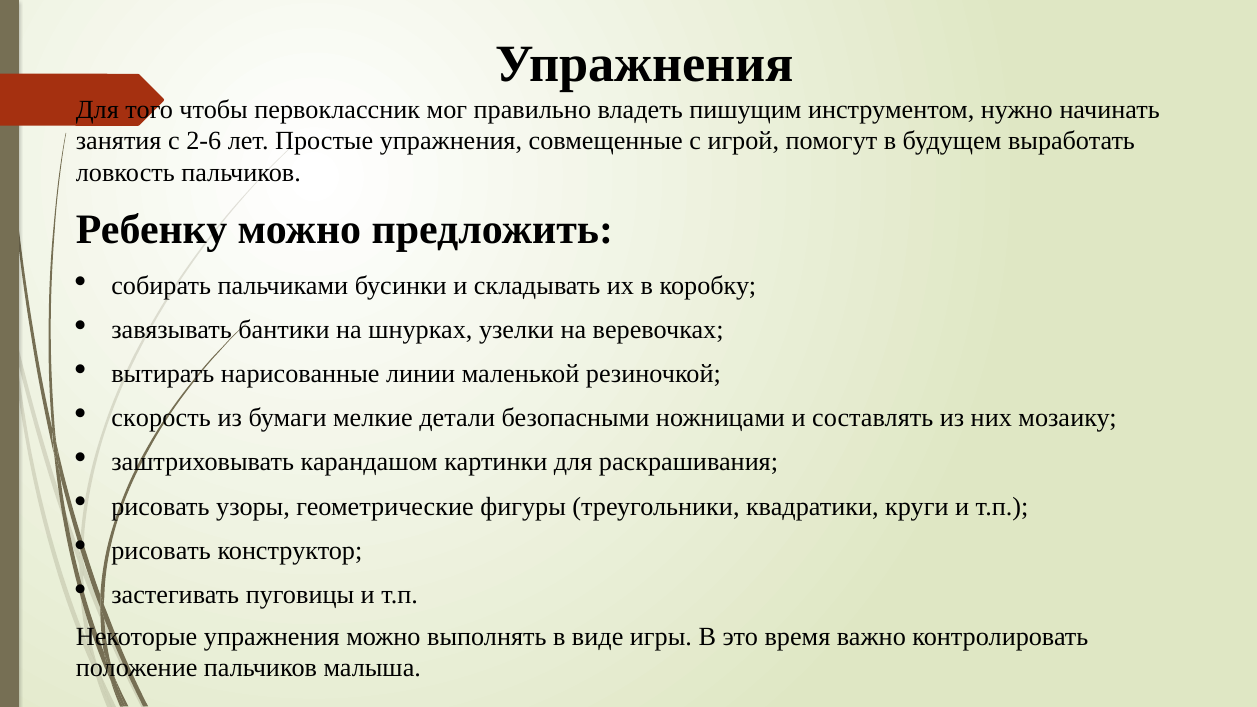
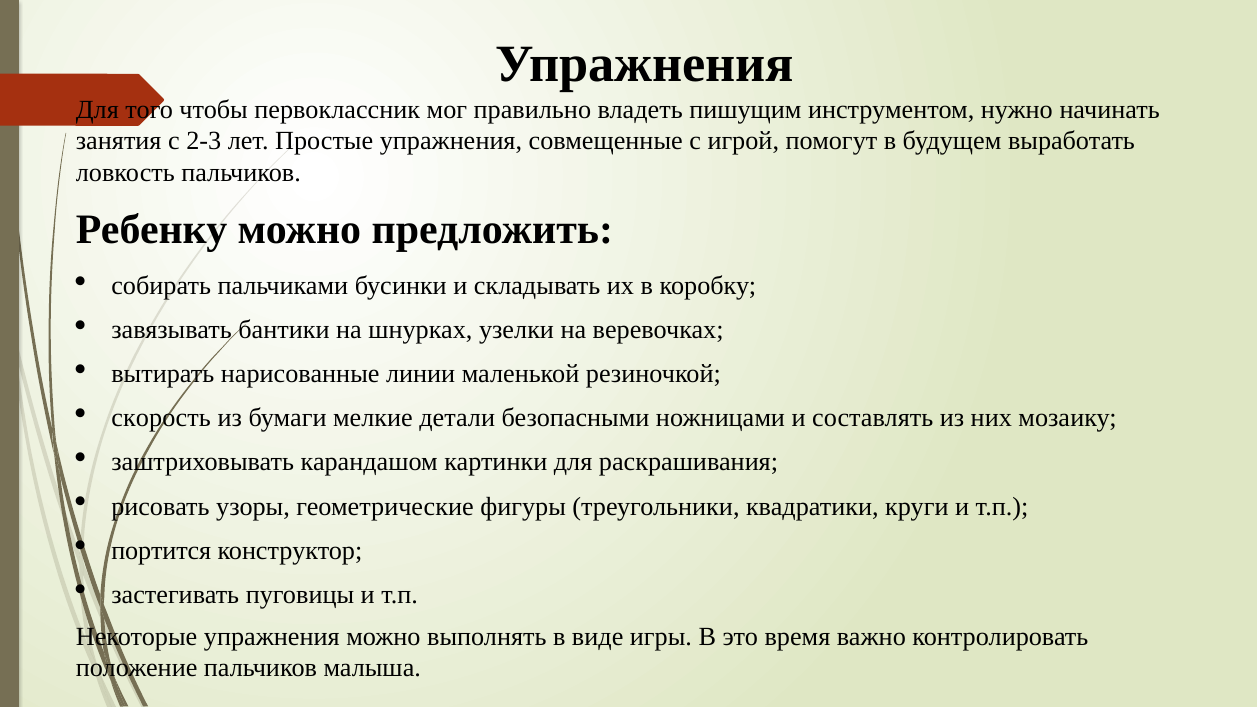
2-6: 2-6 -> 2-3 (204, 141)
рисовать: рисовать -> портится (161, 551)
